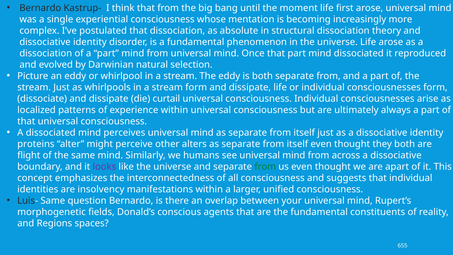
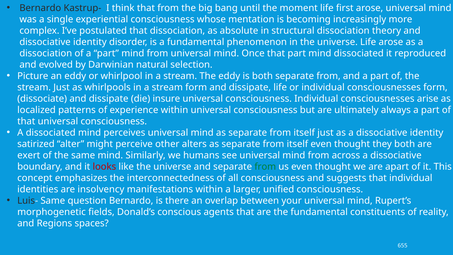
curtail: curtail -> insure (166, 99)
proteins: proteins -> satirized (36, 144)
flight: flight -> exert (29, 155)
looks colour: purple -> red (104, 167)
